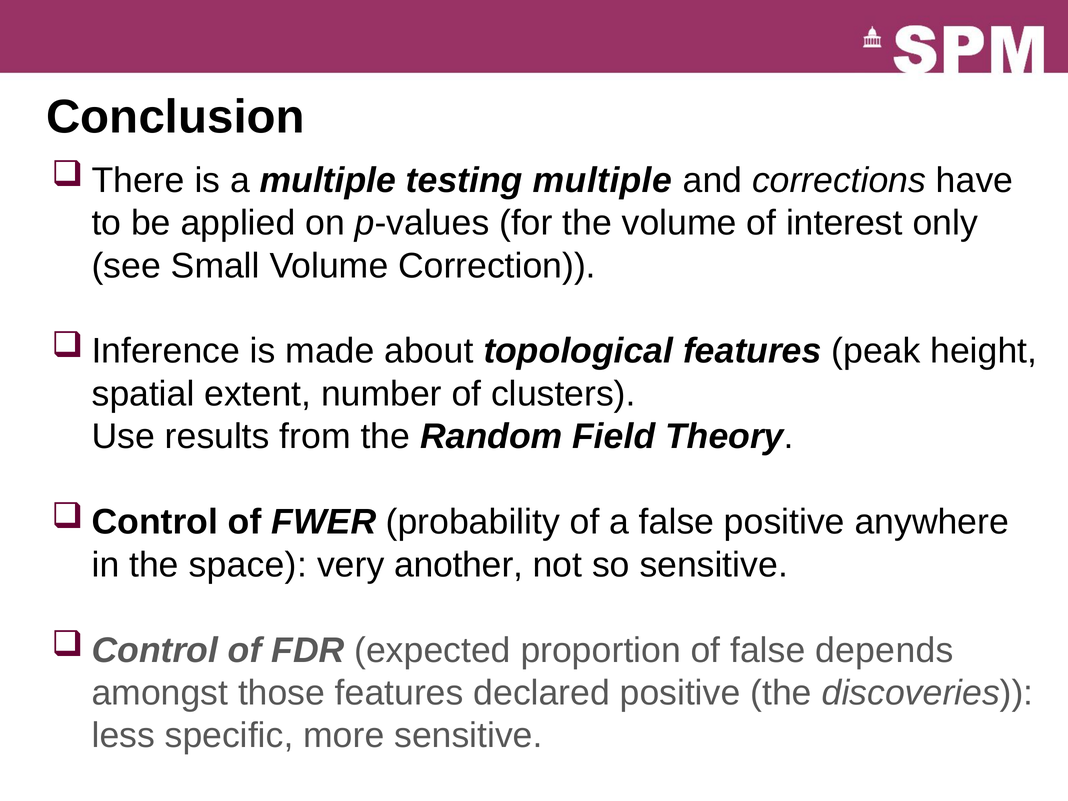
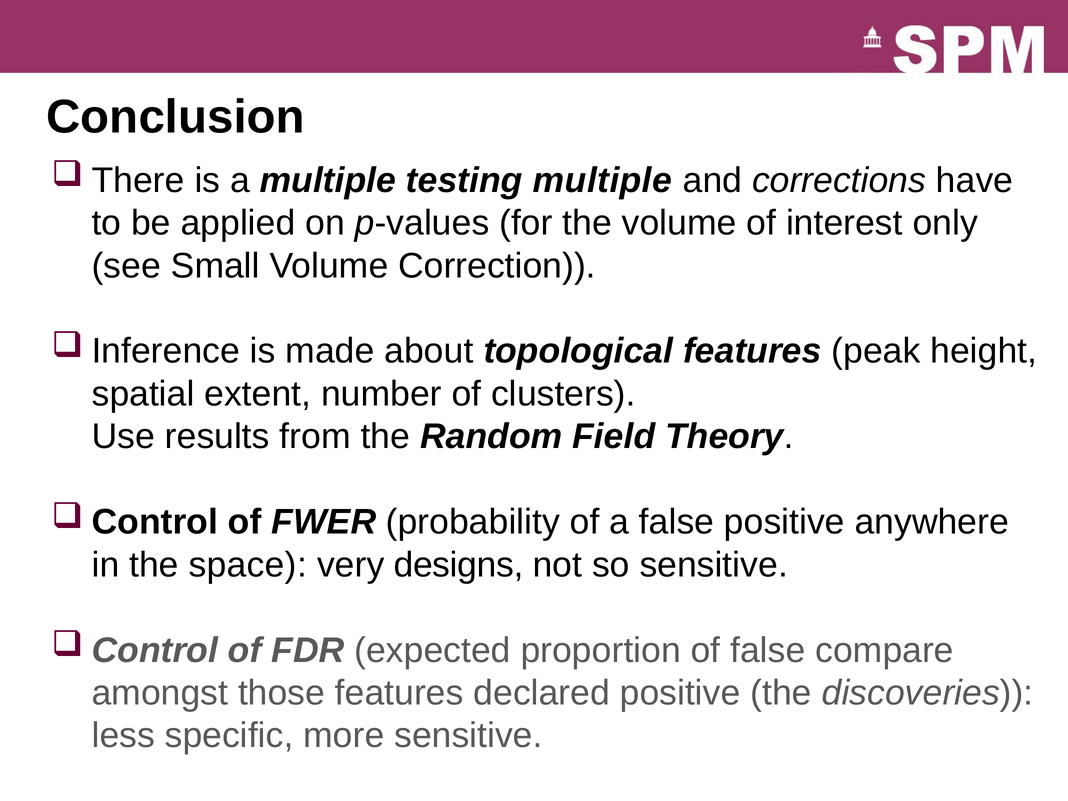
another: another -> designs (459, 565)
depends: depends -> compare (884, 650)
